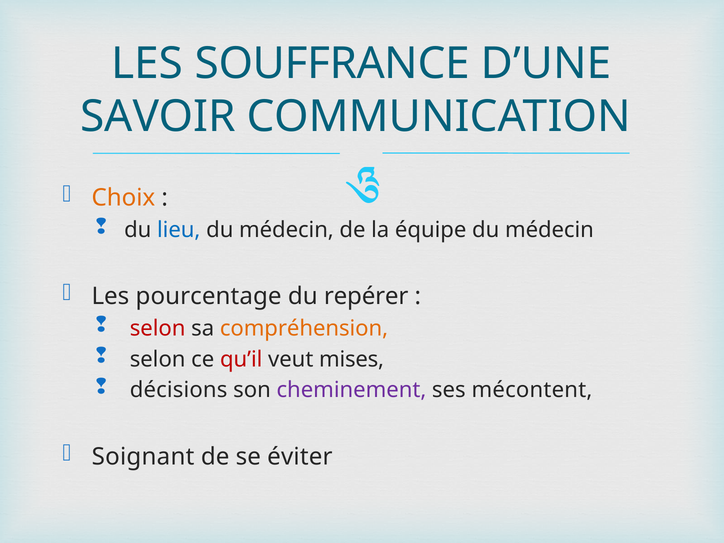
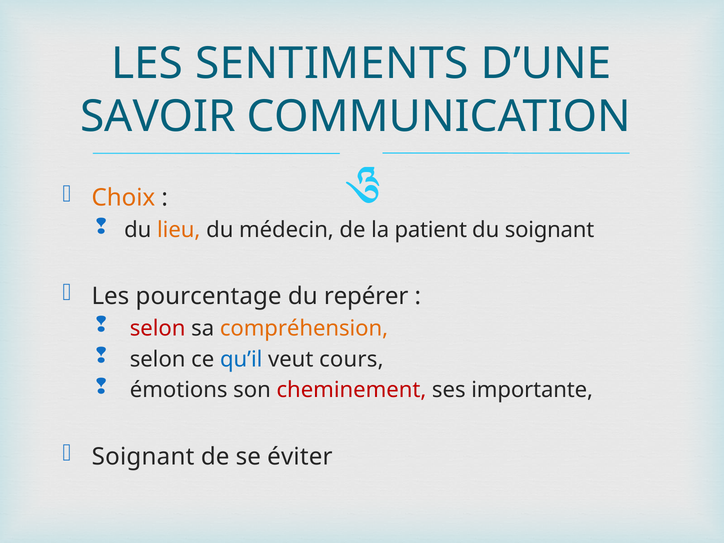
SOUFFRANCE: SOUFFRANCE -> SENTIMENTS (332, 63)
lieu colour: blue -> orange (179, 230)
équipe: équipe -> patient (431, 230)
médecin: médecin -> soignant (550, 230)
qu’il colour: red -> blue (241, 359)
mises: mises -> cours (351, 359)
décisions: décisions -> émotions (179, 390)
cheminement colour: purple -> red (351, 390)
mécontent: mécontent -> importante (532, 390)
